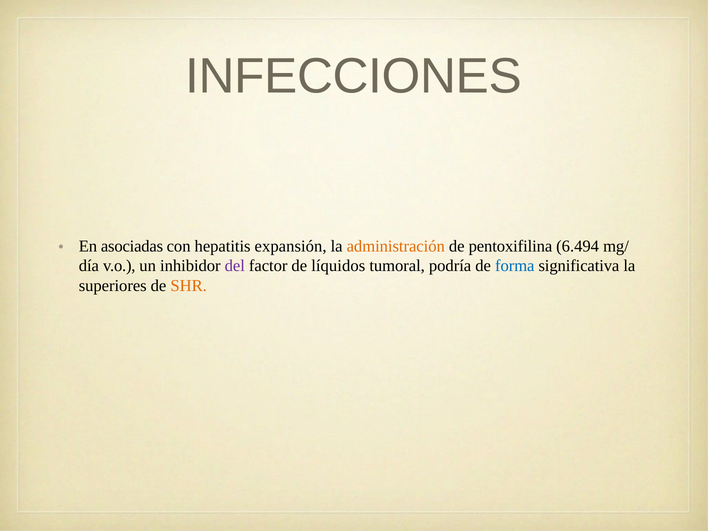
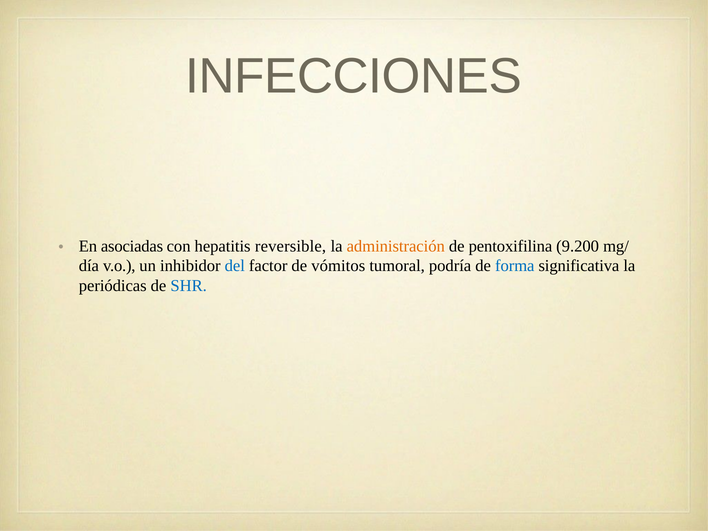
expansión: expansión -> reversible (291, 246)
6.494: 6.494 -> 9.200 (578, 246)
del colour: purple -> blue (235, 266)
líquidos: líquidos -> vómitos (338, 266)
superiores: superiores -> periódicas (113, 286)
SHR colour: orange -> blue (189, 286)
